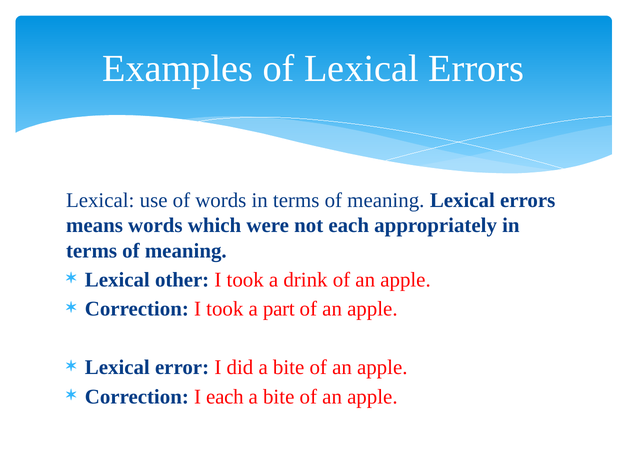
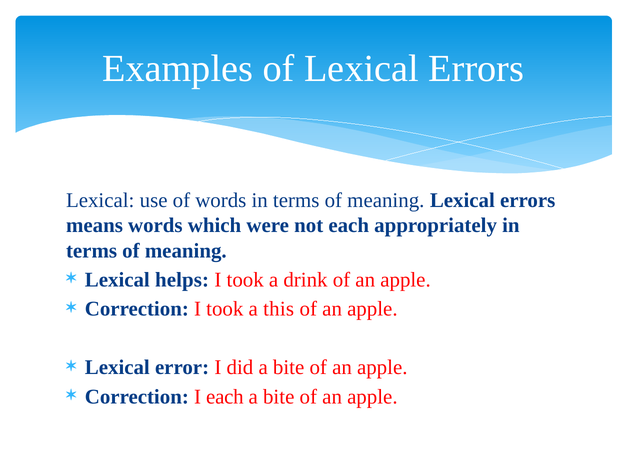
other: other -> helps (182, 280)
part: part -> this (279, 309)
